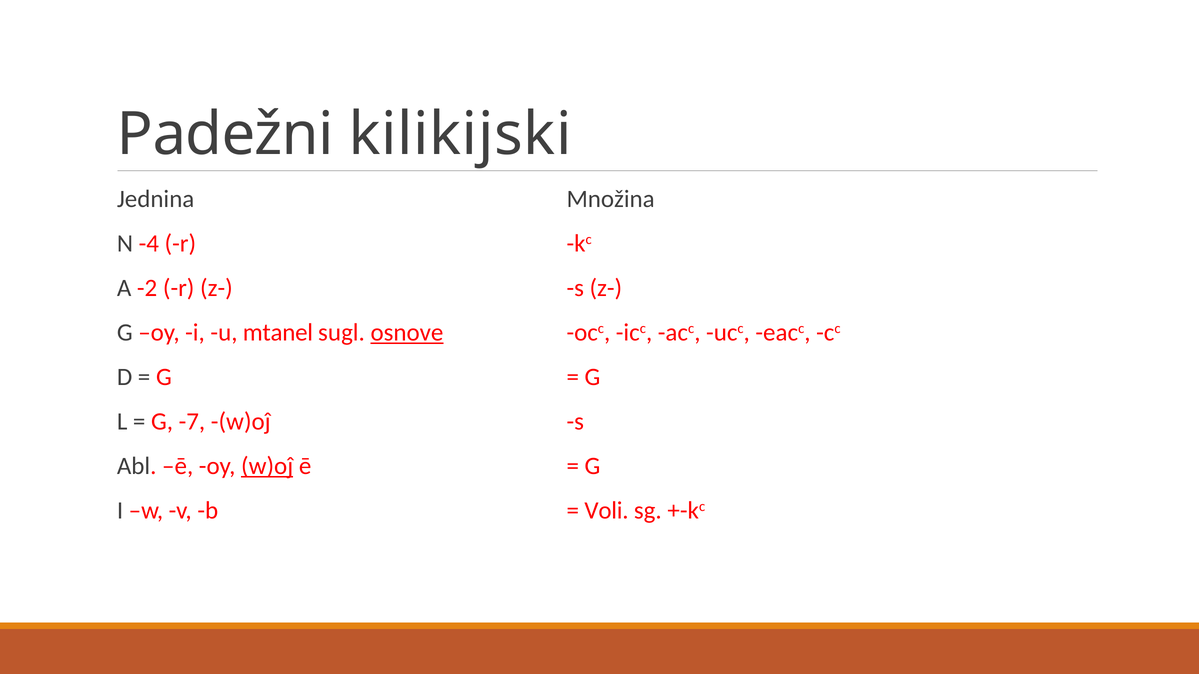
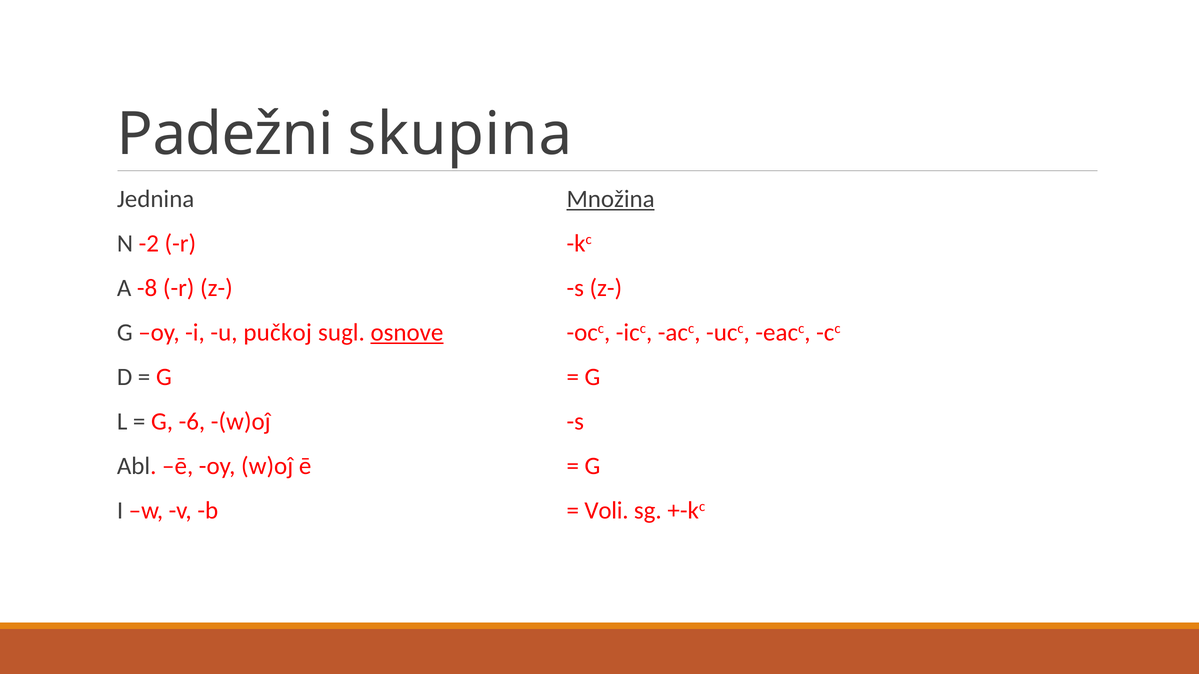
kilikijski: kilikijski -> skupina (460, 134)
Množina underline: none -> present (611, 199)
-4: -4 -> -2 (149, 244)
-2: -2 -> -8 (147, 288)
mtanel: mtanel -> pučkoj (278, 333)
-7: -7 -> -6 (192, 422)
w)oĵ underline: present -> none (267, 466)
